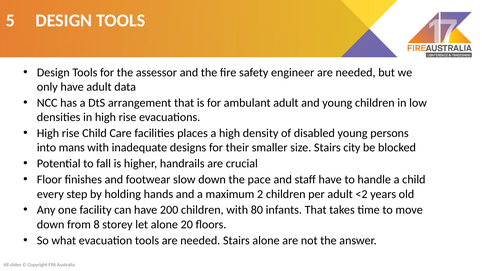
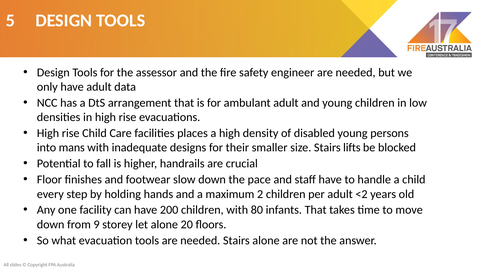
city: city -> lifts (352, 148)
8: 8 -> 9 (97, 225)
